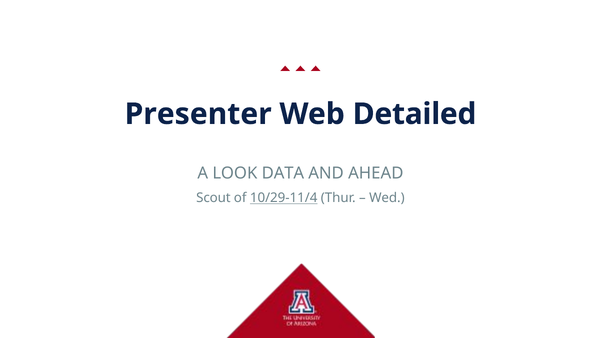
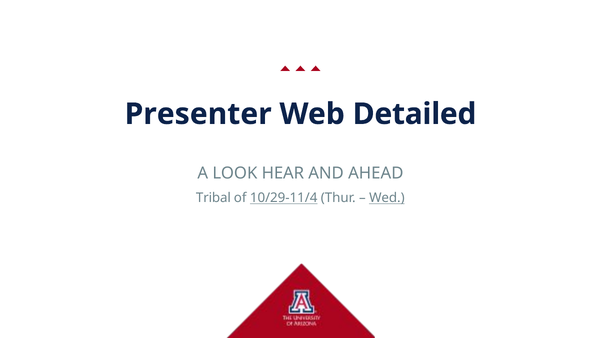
DATA: DATA -> HEAR (283, 174)
Scout: Scout -> Tribal (213, 198)
Wed underline: none -> present (387, 198)
